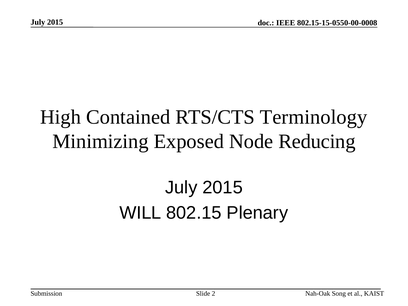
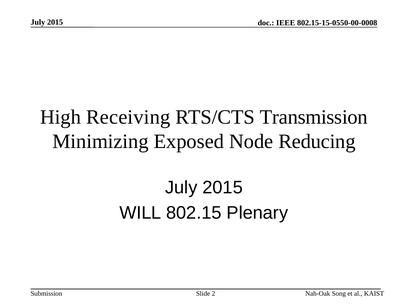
Contained: Contained -> Receiving (128, 117)
Terminology: Terminology -> Transmission (314, 117)
